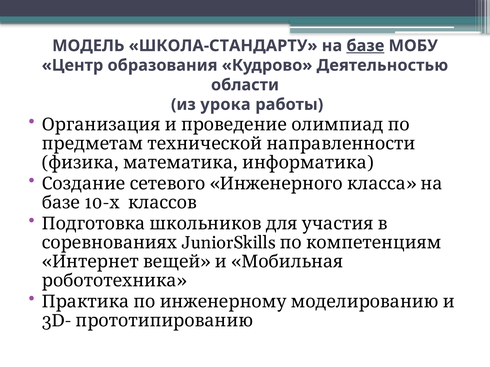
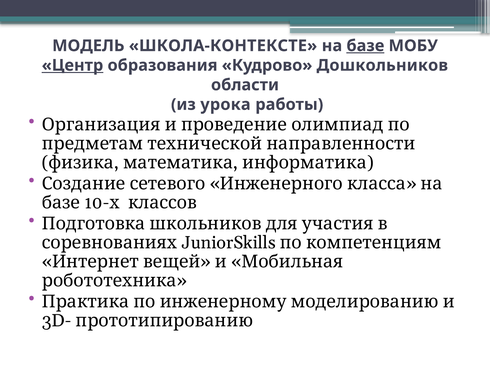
ШКОЛА-СТАНДАРТУ: ШКОЛА-СТАНДАРТУ -> ШКОЛА-КОНТЕКСТЕ (223, 46)
Центр underline: none -> present (73, 65)
Деятельностью: Деятельностью -> Дошкольников (382, 65)
